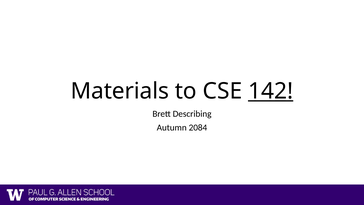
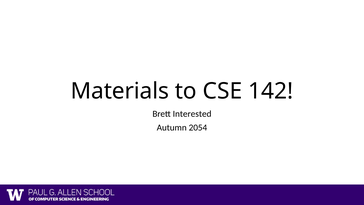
142 underline: present -> none (271, 91)
Describing: Describing -> Interested (192, 114)
2084: 2084 -> 2054 (198, 127)
